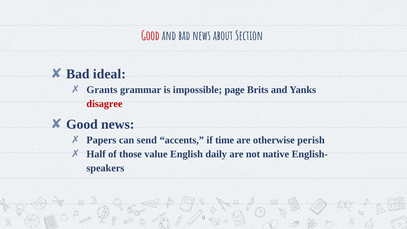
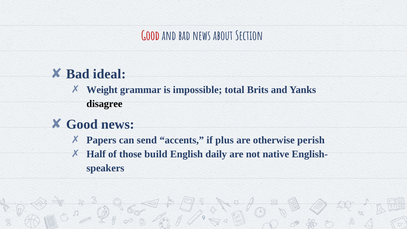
Grants: Grants -> Weight (102, 90)
page: page -> total (235, 90)
disagree colour: red -> black (104, 104)
time: time -> plus (225, 140)
value: value -> build (156, 154)
